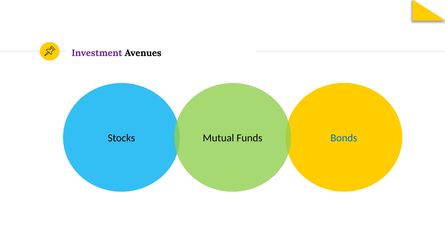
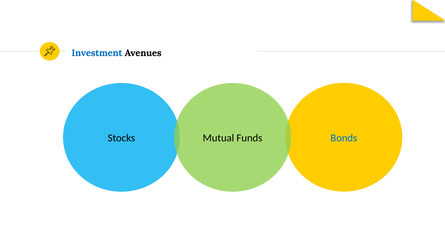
Investment colour: purple -> blue (97, 53)
